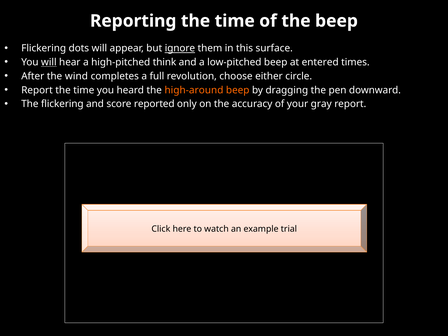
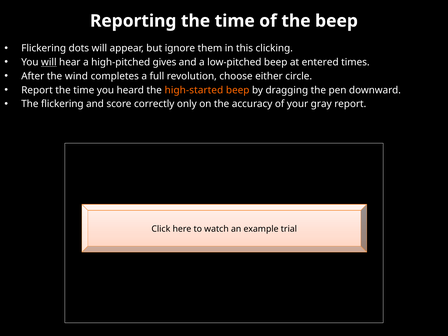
ignore underline: present -> none (180, 48)
surface: surface -> clicking (274, 48)
think: think -> gives (165, 62)
high-around: high-around -> high-started (194, 90)
reported: reported -> correctly (154, 104)
